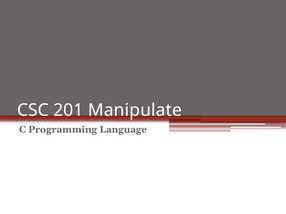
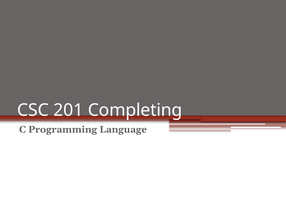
Manipulate: Manipulate -> Completing (135, 110)
